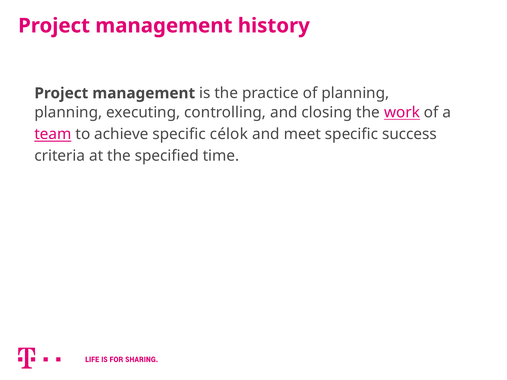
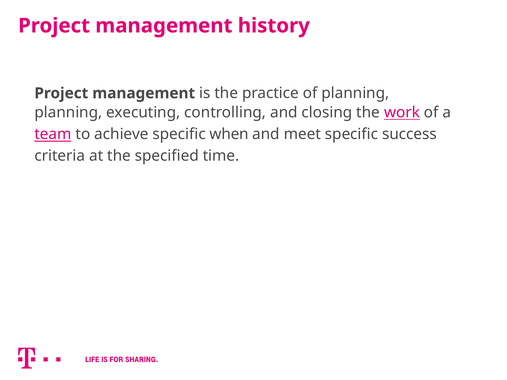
célok: célok -> when (229, 134)
